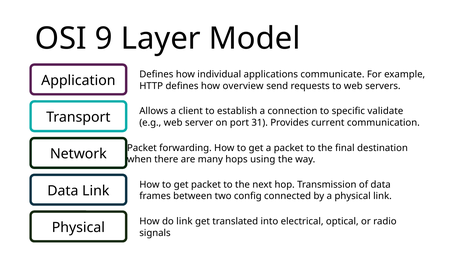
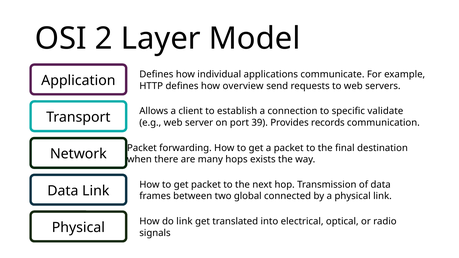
9: 9 -> 2 (104, 38)
31: 31 -> 39 (260, 123)
current: current -> records (328, 123)
using: using -> exists (263, 159)
config: config -> global (248, 196)
